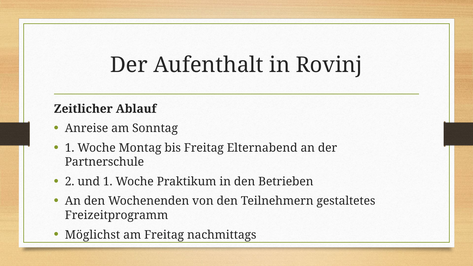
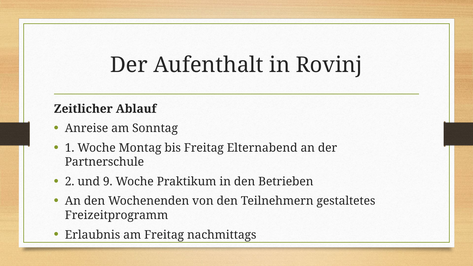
und 1: 1 -> 9 (108, 182)
Möglichst: Möglichst -> Erlaubnis (93, 235)
